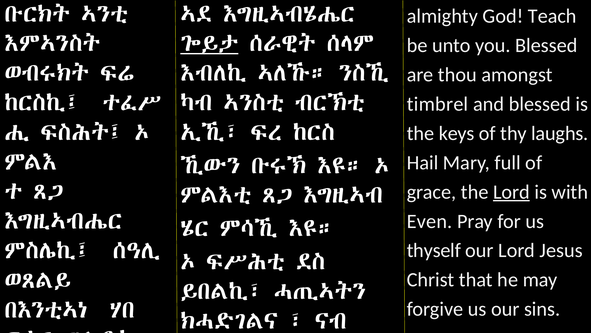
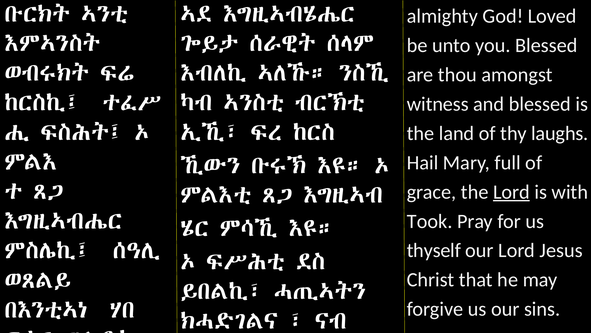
Teach: Teach -> Loved (552, 16)
ጐይታ underline: present -> none (209, 43)
timbrel: timbrel -> witness (438, 104)
keys: keys -> land (457, 133)
Even: Even -> Took (430, 221)
